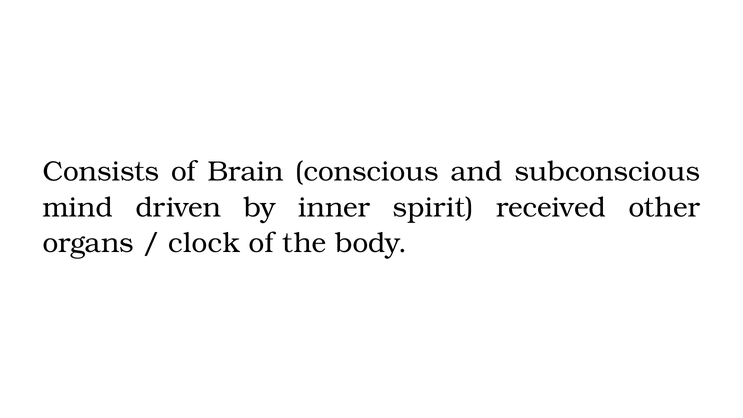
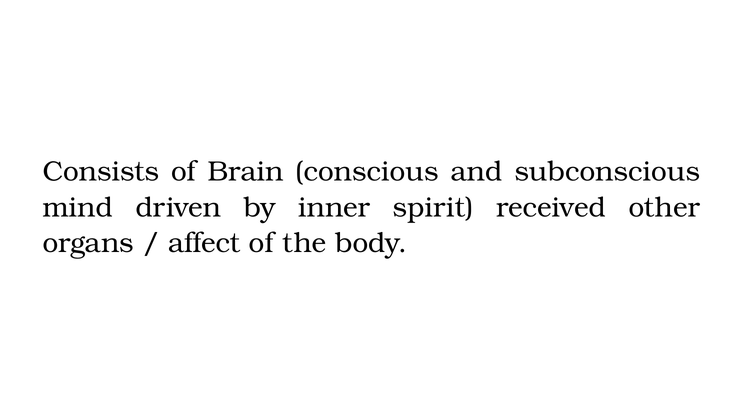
clock: clock -> affect (204, 243)
